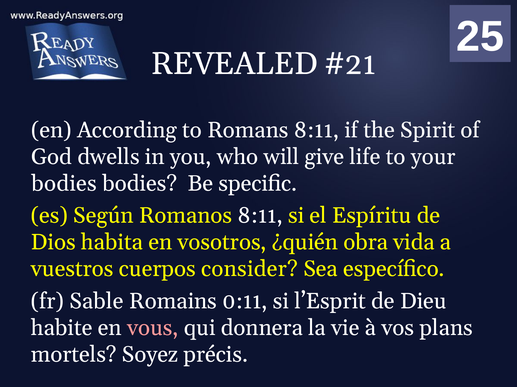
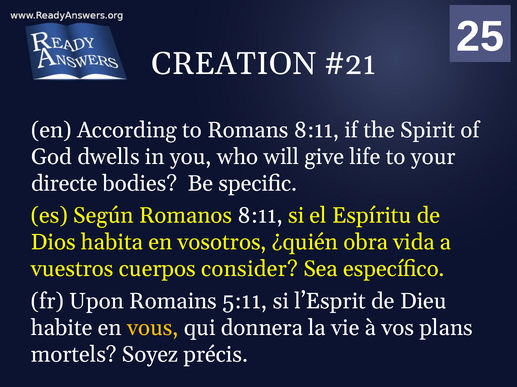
REVEALED: REVEALED -> CREATION (234, 64)
bodies: bodies -> directe (64, 184)
Sable: Sable -> Upon (97, 302)
0:11: 0:11 -> 5:11 (245, 302)
vous colour: pink -> yellow (153, 329)
